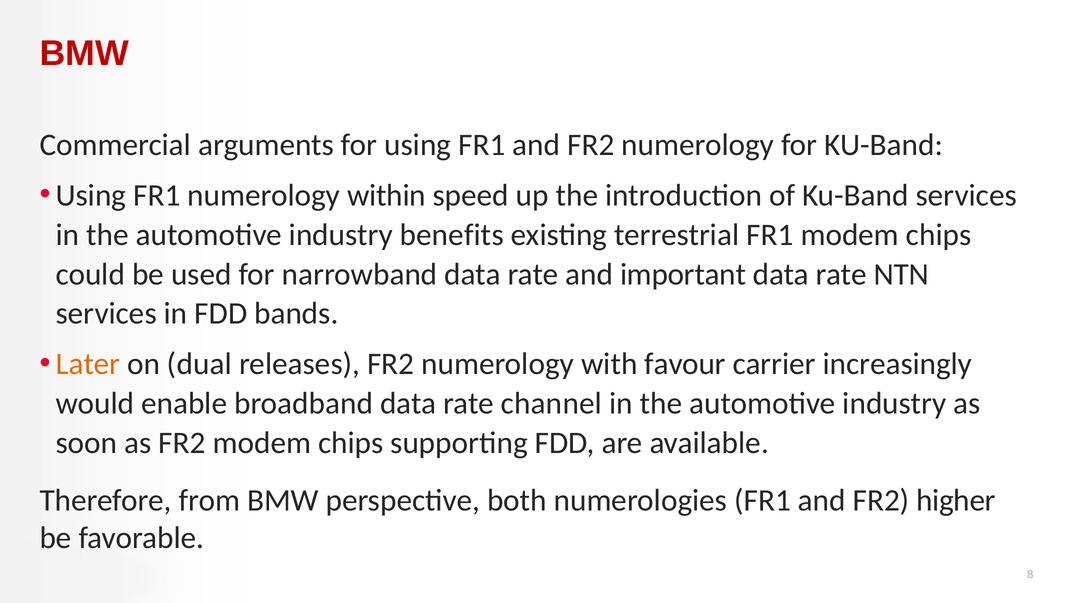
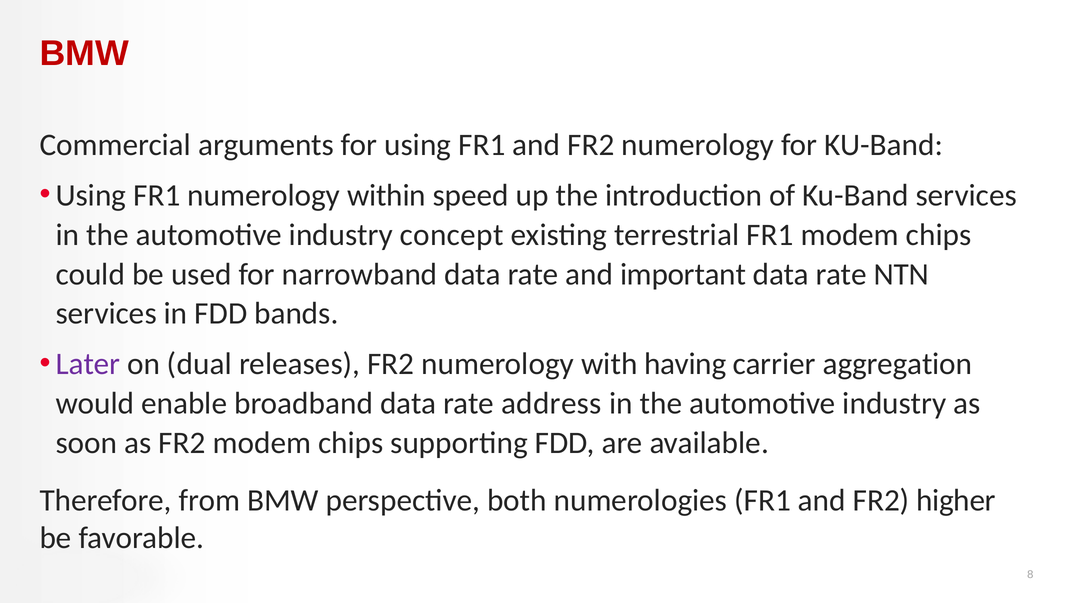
benefits: benefits -> concept (452, 235)
Later colour: orange -> purple (88, 365)
favour: favour -> having (685, 365)
increasingly: increasingly -> aggregation (898, 365)
channel: channel -> address (551, 404)
